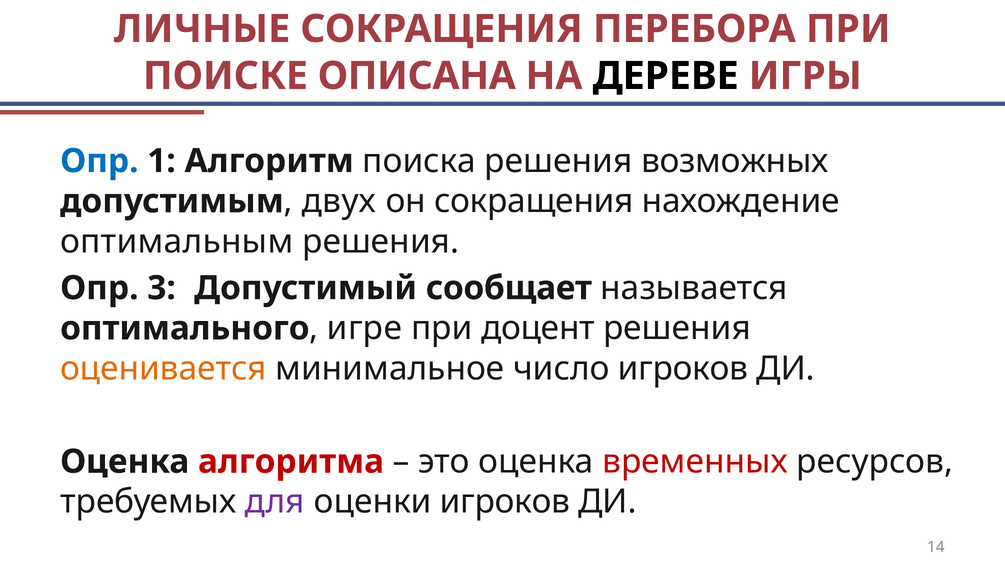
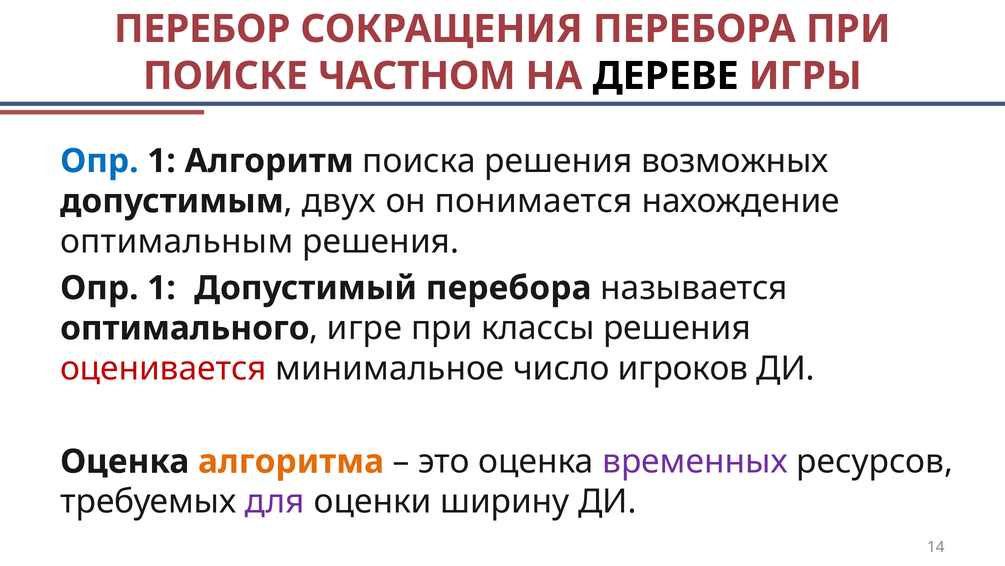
ЛИЧНЫЕ: ЛИЧНЫЕ -> ПЕРЕБОР (202, 29)
ОПИСАНА: ОПИСАНА -> ЧАСТНОМ (417, 76)
он сокращения: сокращения -> понимается (534, 201)
3: 3 -> 1 (162, 288)
Допустимый сообщает: сообщает -> перебора (509, 288)
доцент: доцент -> классы (538, 328)
оценивается colour: orange -> red (163, 368)
алгоритма colour: red -> orange (291, 461)
временных colour: red -> purple (695, 461)
оценки игроков: игроков -> ширину (505, 501)
